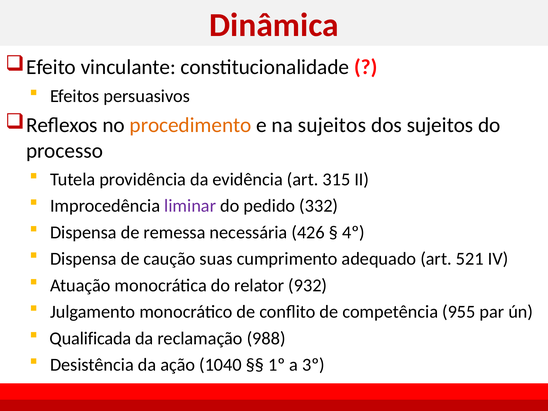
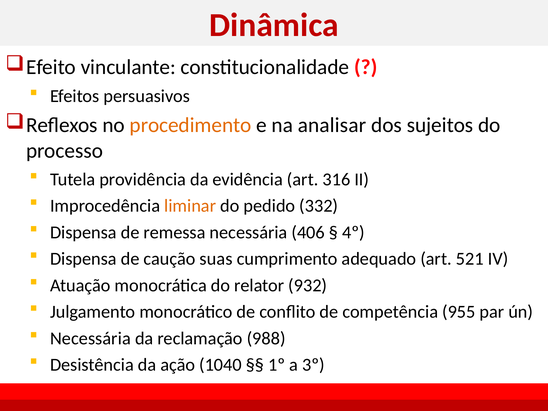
na sujeitos: sujeitos -> analisar (332, 125)
315: 315 -> 316 (336, 179)
liminar colour: purple -> orange (190, 206)
426: 426 -> 406 (308, 232)
Qualificada: Qualificada -> Necessária (90, 338)
